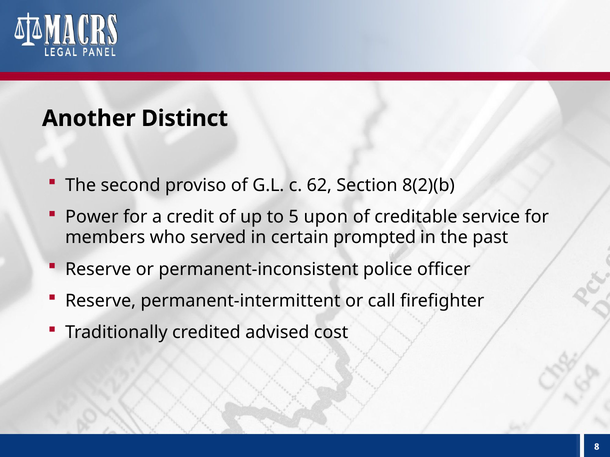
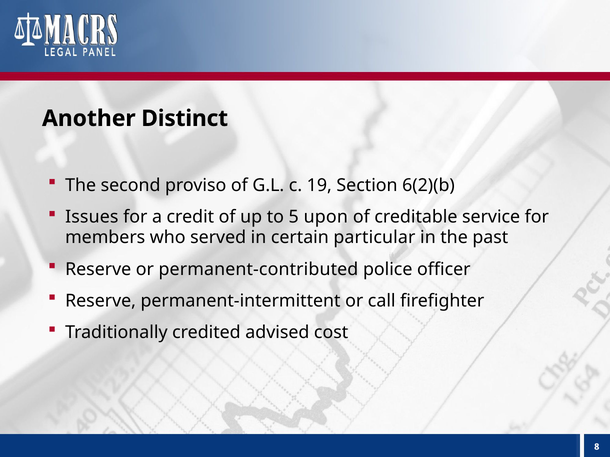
62: 62 -> 19 (319, 186)
8(2)(b: 8(2)(b -> 6(2)(b (428, 186)
Power: Power -> Issues (92, 217)
prompted: prompted -> particular (374, 238)
permanent-inconsistent: permanent-inconsistent -> permanent-contributed (258, 269)
